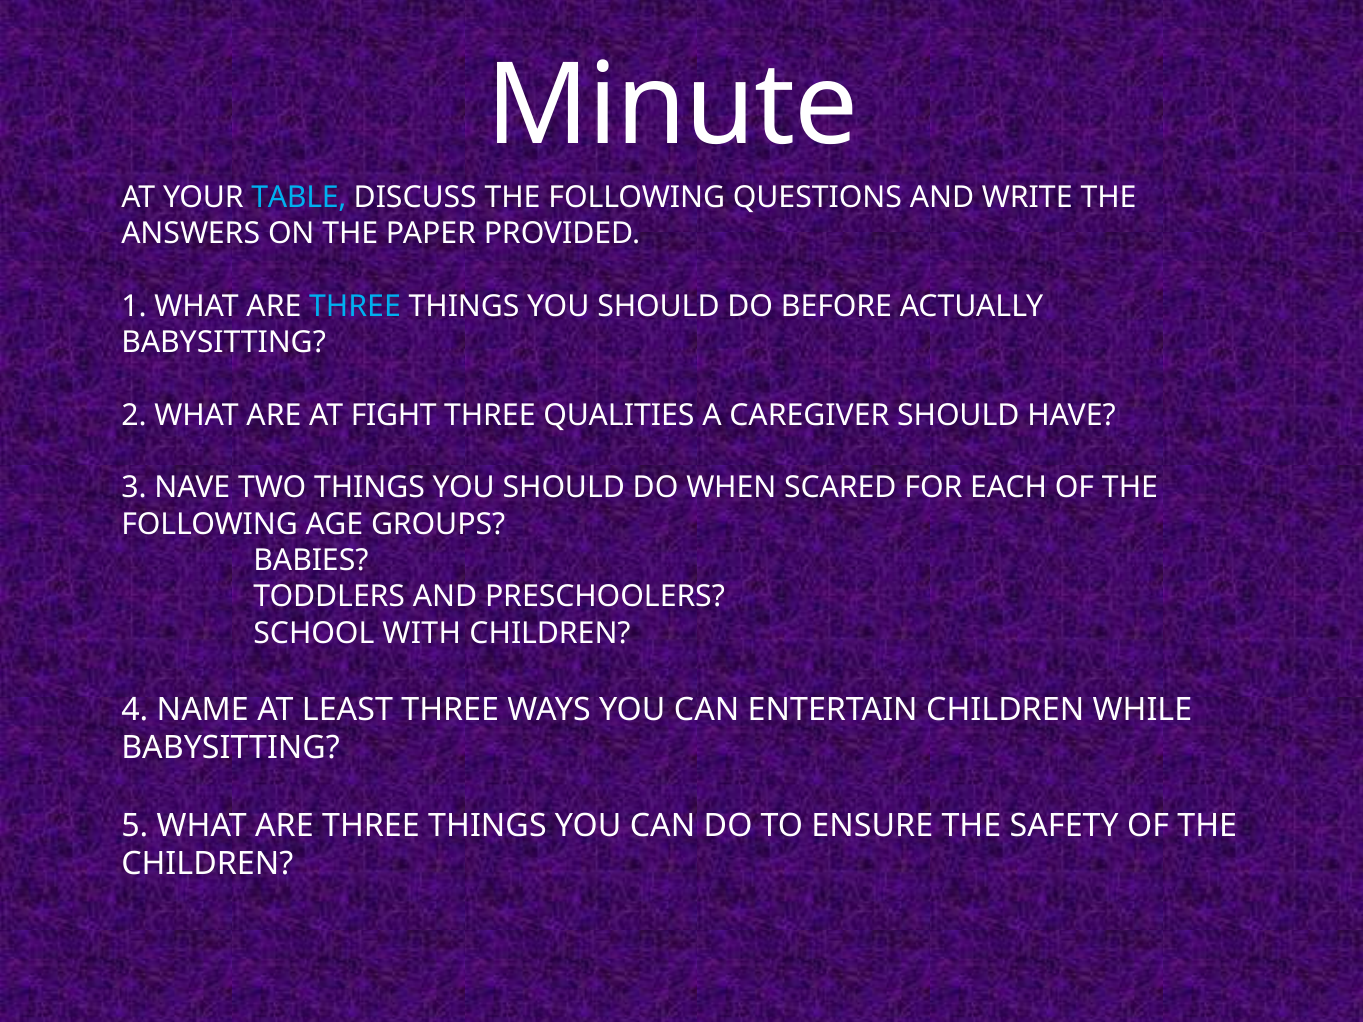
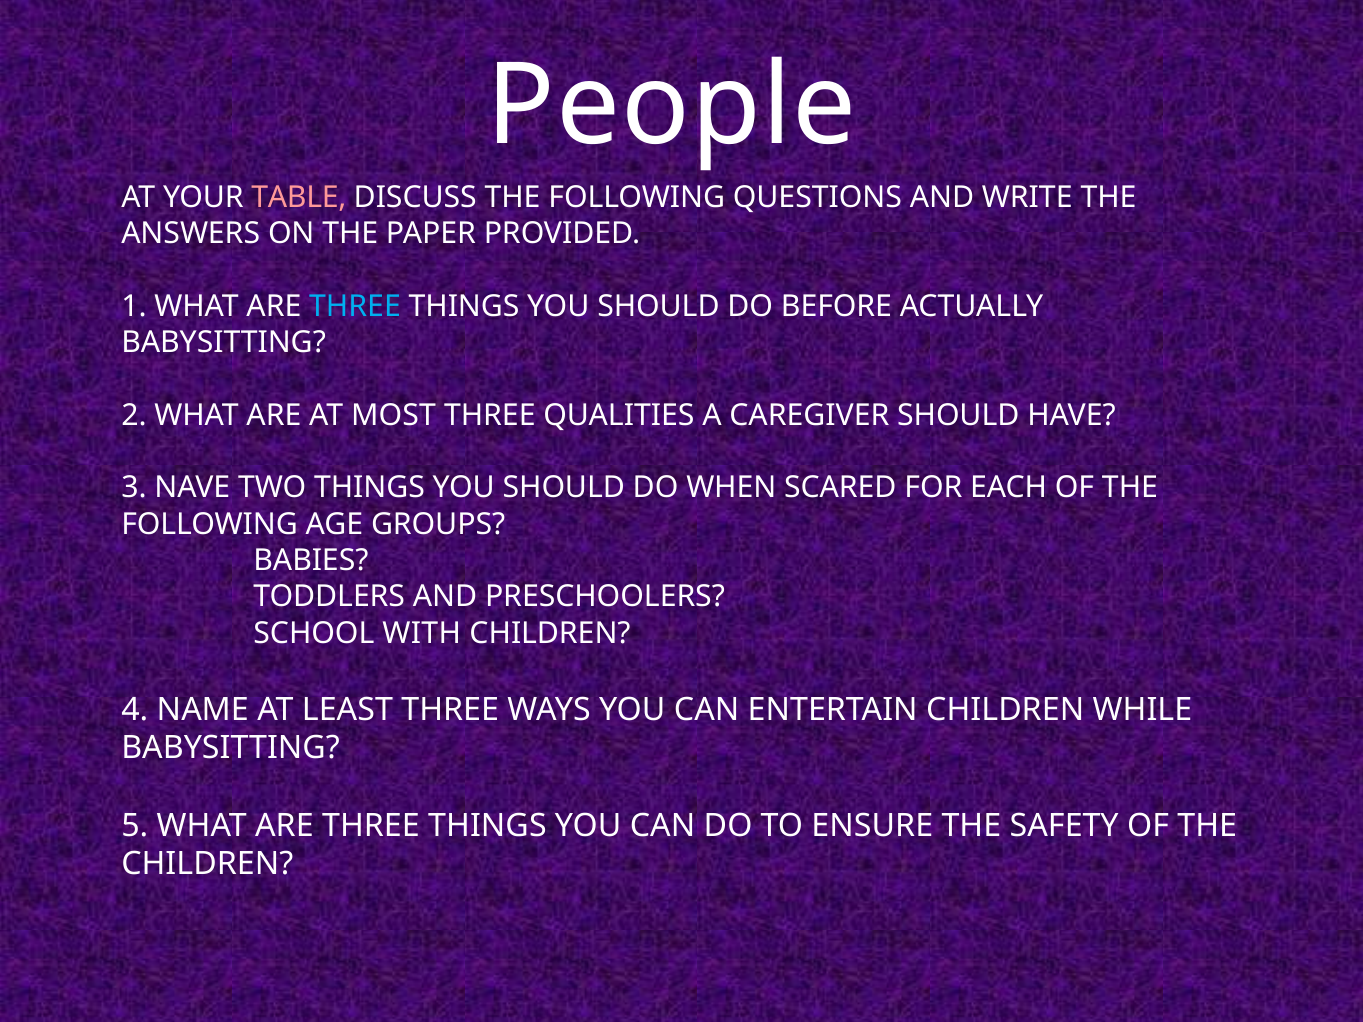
Minute: Minute -> People (672, 106)
TABLE colour: light blue -> pink (299, 197)
FIGHT: FIGHT -> MOST (394, 415)
